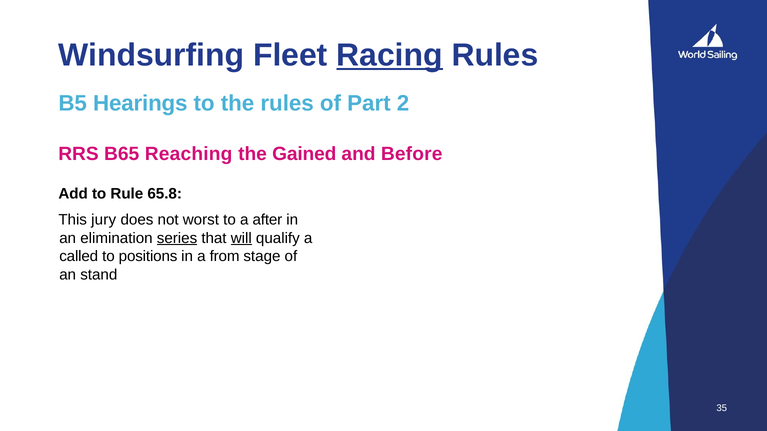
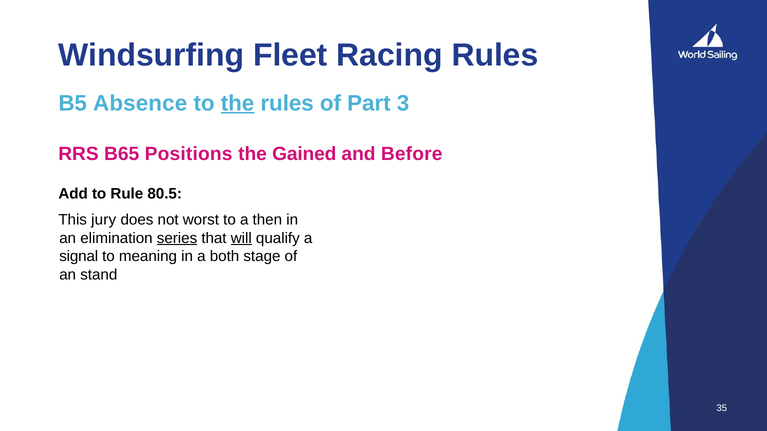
Racing underline: present -> none (390, 56)
Hearings: Hearings -> Absence (140, 103)
the underline: none -> present (238, 103)
2: 2 -> 3 (403, 103)
Reaching: Reaching -> Positions (189, 154)
65.8: 65.8 -> 80.5 (165, 194)
after: after -> then (267, 220)
called: called -> signal (79, 257)
positions: positions -> meaning (148, 257)
from: from -> both (225, 257)
